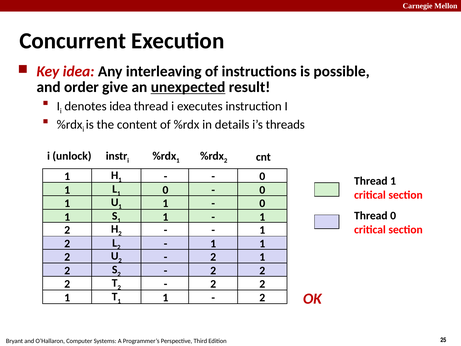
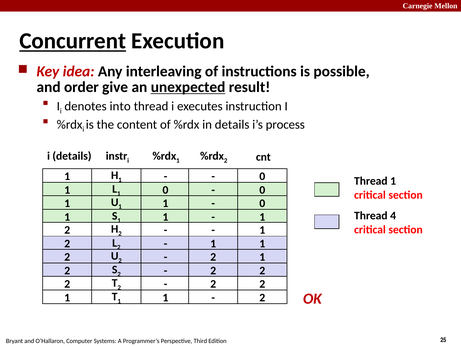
Concurrent underline: none -> present (73, 41)
denotes idea: idea -> into (120, 106)
threads: threads -> process (285, 124)
i unlock: unlock -> details (72, 156)
Thread 0: 0 -> 4 (393, 216)
